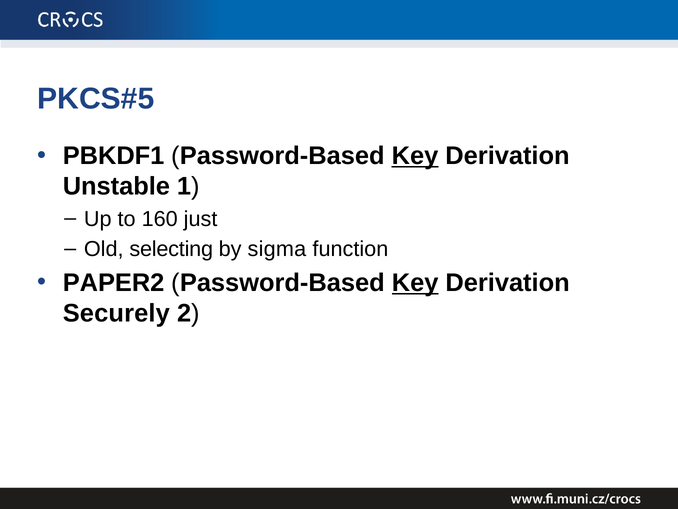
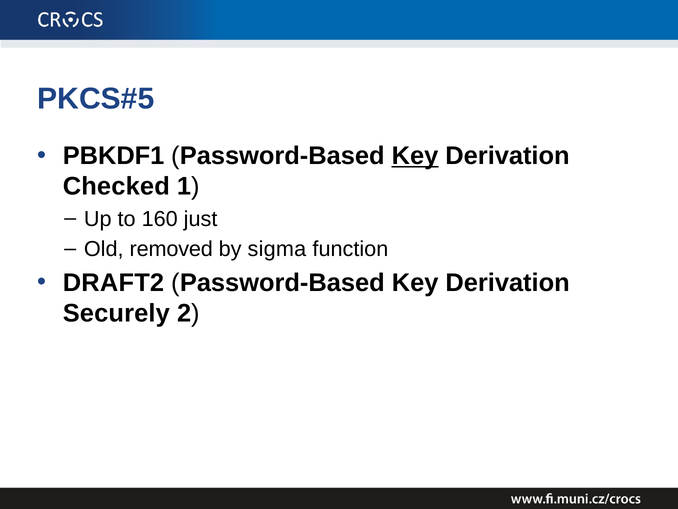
Unstable: Unstable -> Checked (116, 186)
selecting: selecting -> removed (171, 249)
PAPER2: PAPER2 -> DRAFT2 (113, 283)
Key underline: present -> none (415, 283)
